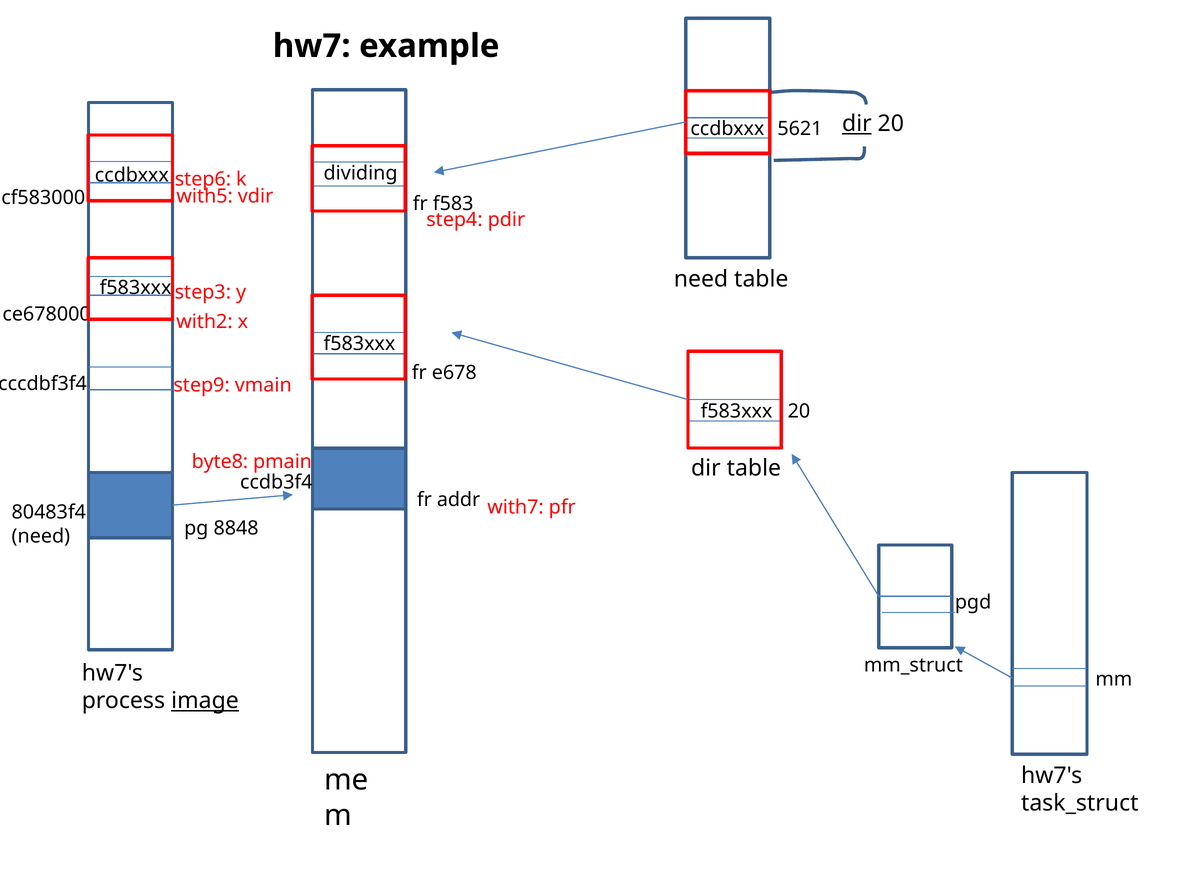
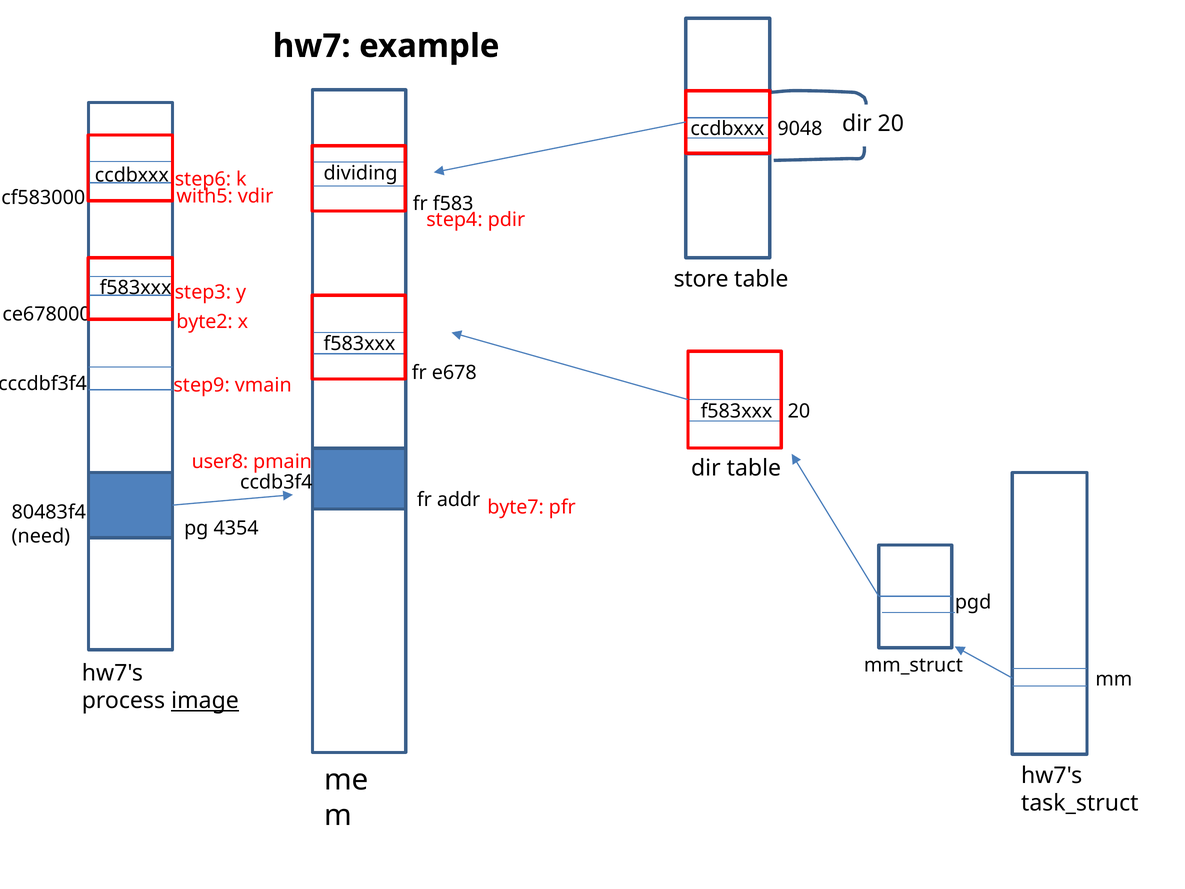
dir underline: present -> none (857, 124)
5621: 5621 -> 9048 (800, 129)
need: need -> store (701, 279)
with2: with2 -> byte2 (205, 322)
byte8: byte8 -> user8 (220, 461)
with7: with7 -> byte7 (516, 507)
8848: 8848 -> 4354 (236, 528)
